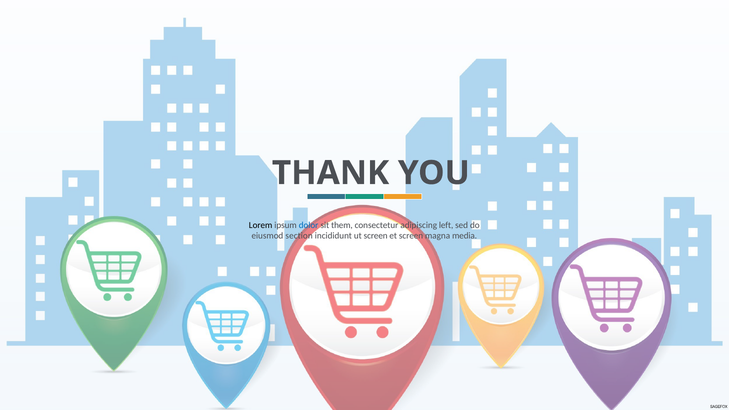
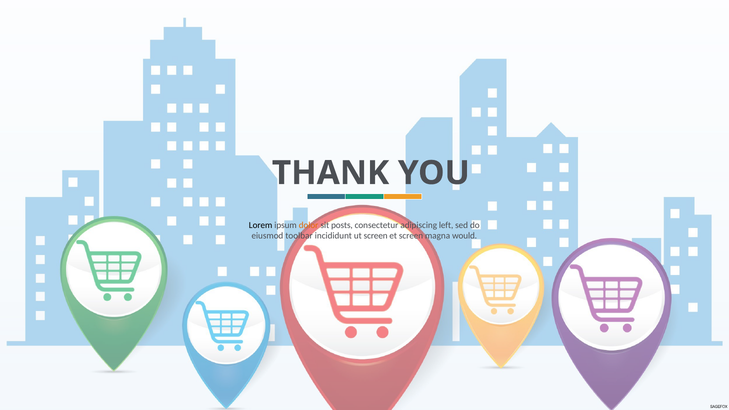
dolor colour: blue -> orange (309, 225)
them: them -> posts (342, 225)
section: section -> toolbar (299, 236)
media: media -> would (465, 236)
